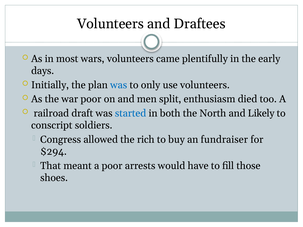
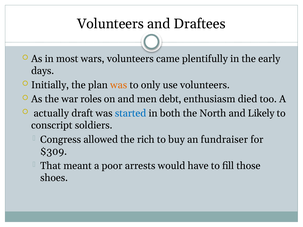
was colour: blue -> orange (119, 85)
war poor: poor -> roles (91, 99)
split: split -> debt (170, 99)
railroad: railroad -> actually (51, 113)
$294: $294 -> $309 (54, 152)
